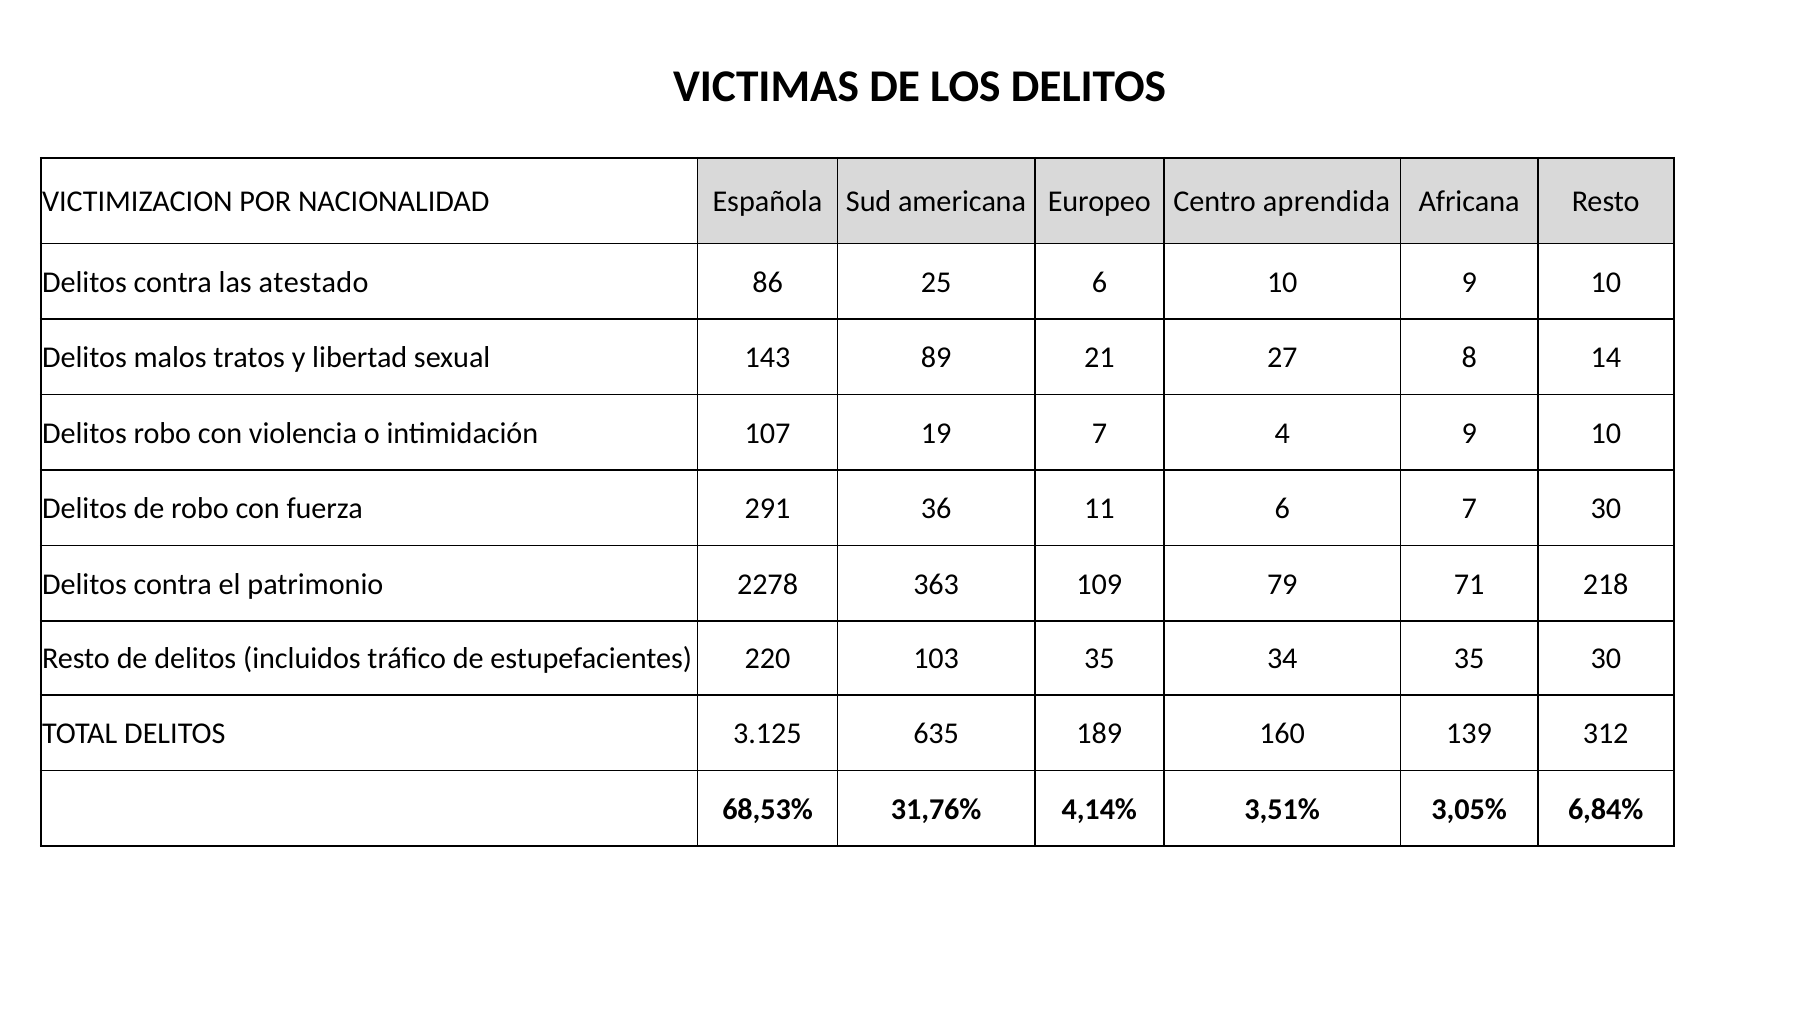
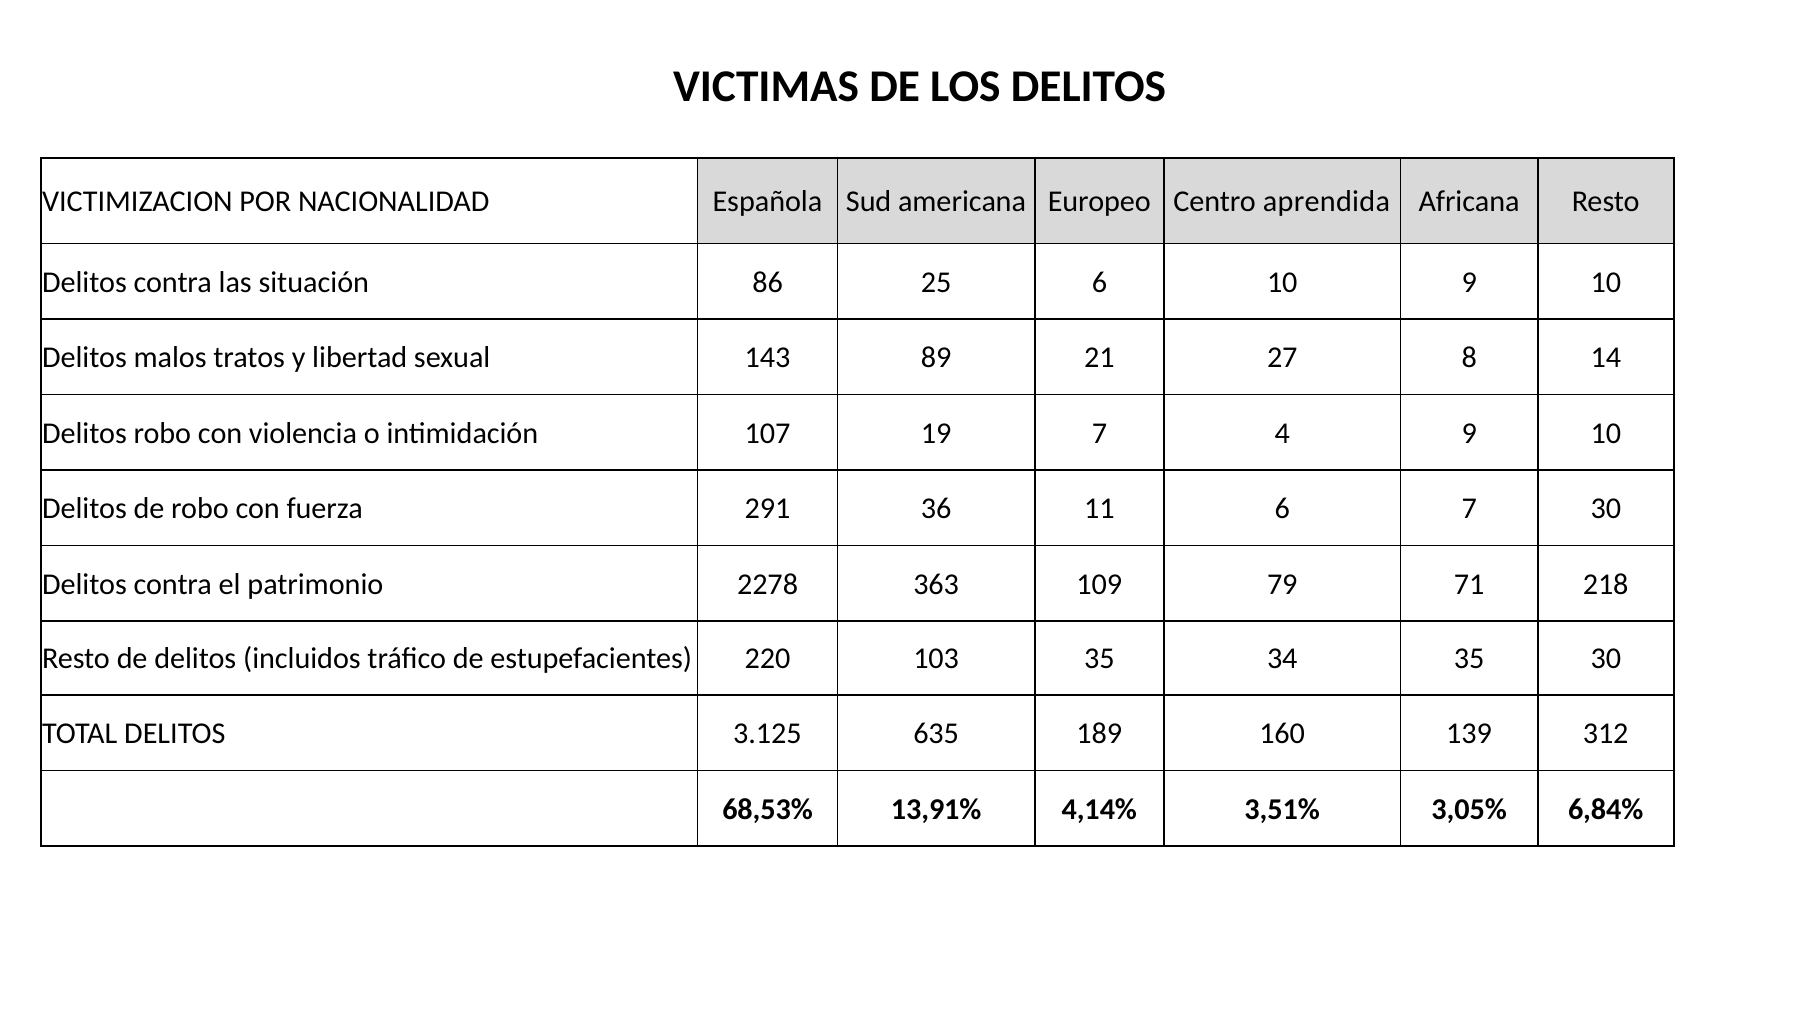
atestado: atestado -> situación (314, 282)
31,76%: 31,76% -> 13,91% (936, 809)
